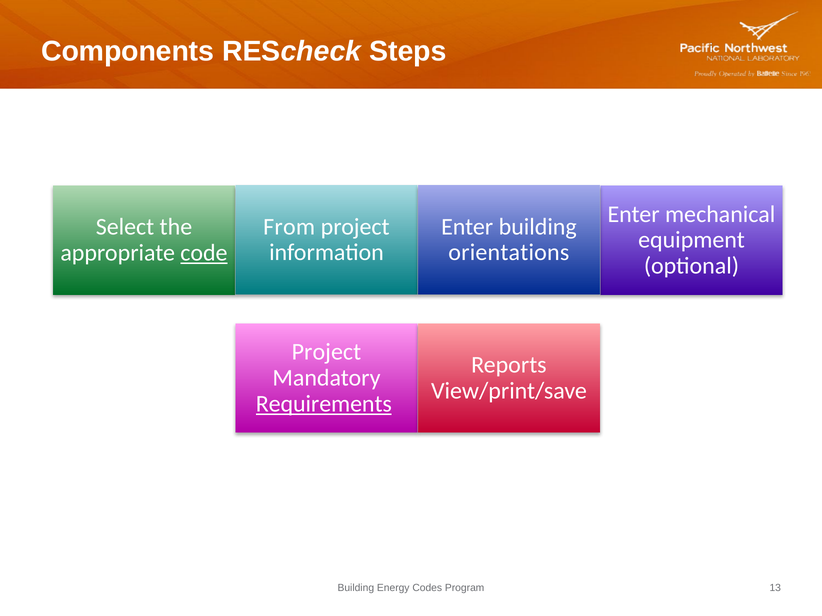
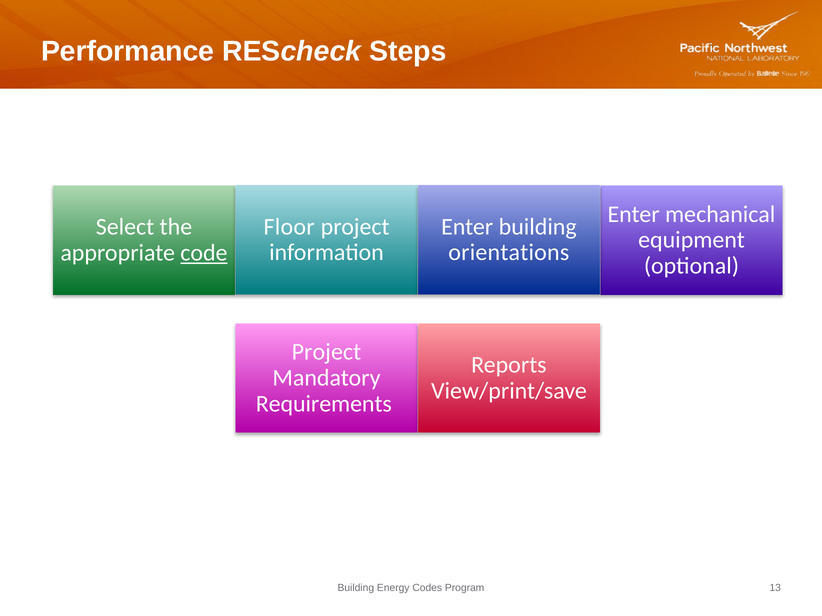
Components: Components -> Performance (128, 51)
From: From -> Floor (289, 227)
Requirements underline: present -> none (324, 404)
